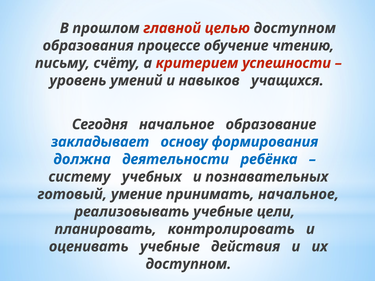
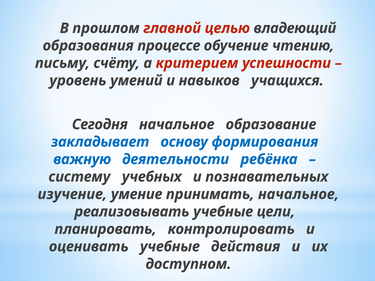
целью доступном: доступном -> владеющий (295, 28)
должна: должна -> важную (82, 159)
готовый: готовый -> изучение (72, 194)
